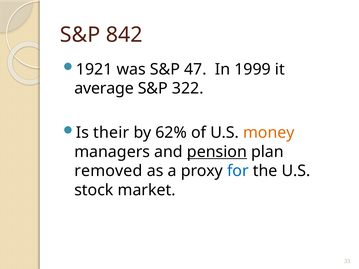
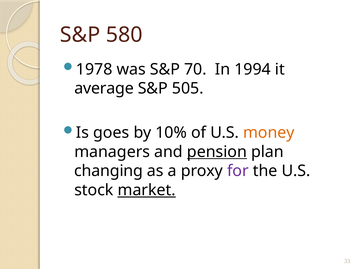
842: 842 -> 580 (124, 35)
1921: 1921 -> 1978 (94, 69)
47: 47 -> 70 (195, 69)
1999: 1999 -> 1994 (253, 69)
322: 322 -> 505 (188, 88)
their: their -> goes (111, 133)
62%: 62% -> 10% (171, 133)
removed: removed -> changing (109, 171)
for colour: blue -> purple (238, 171)
market underline: none -> present (147, 190)
